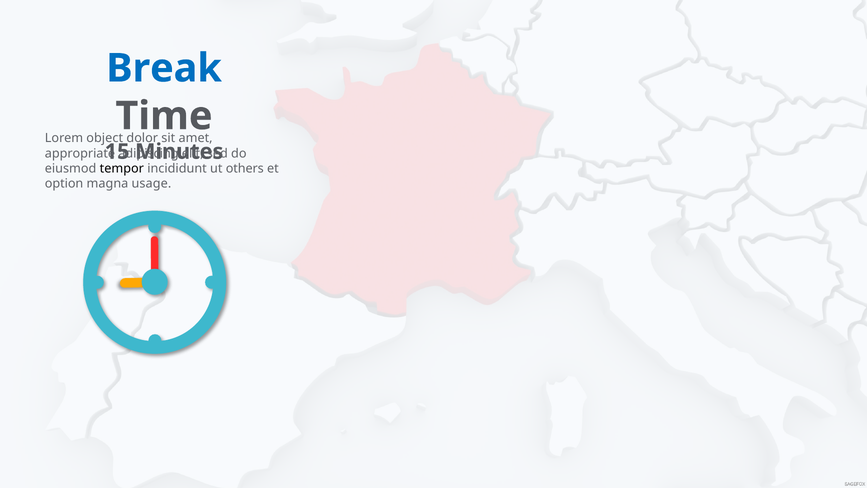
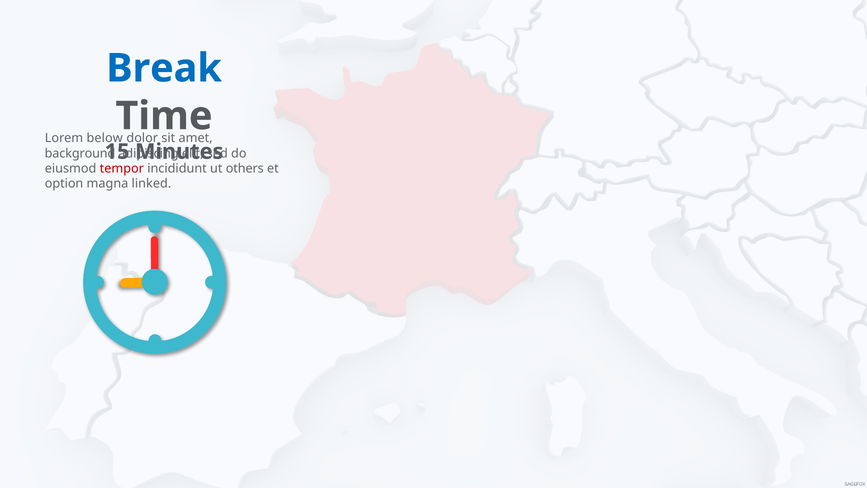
object: object -> below (105, 138)
appropriate: appropriate -> background (80, 153)
tempor colour: black -> red (122, 168)
usage: usage -> linked (151, 184)
